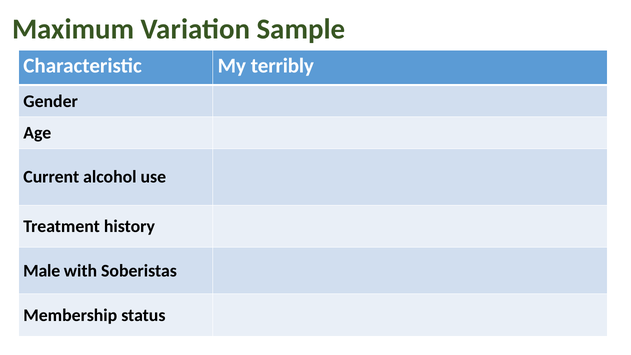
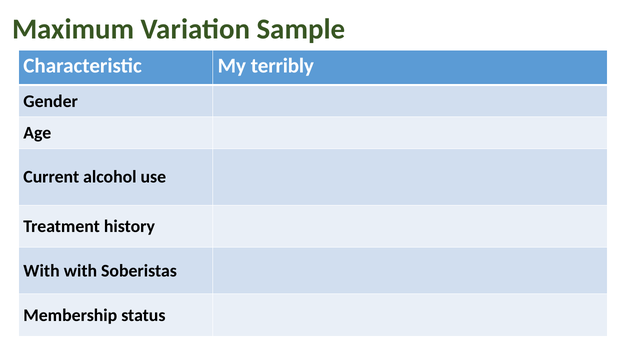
Male: Male -> With (42, 271)
